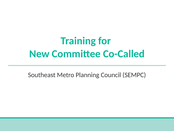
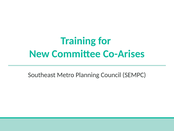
Co-Called: Co-Called -> Co-Arises (124, 54)
